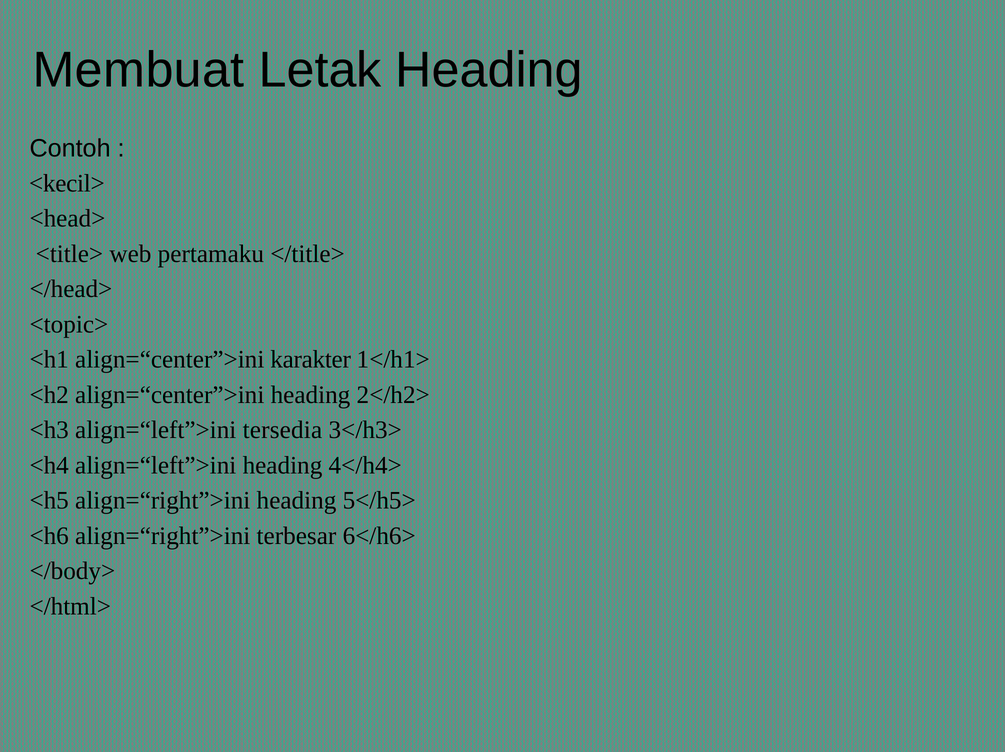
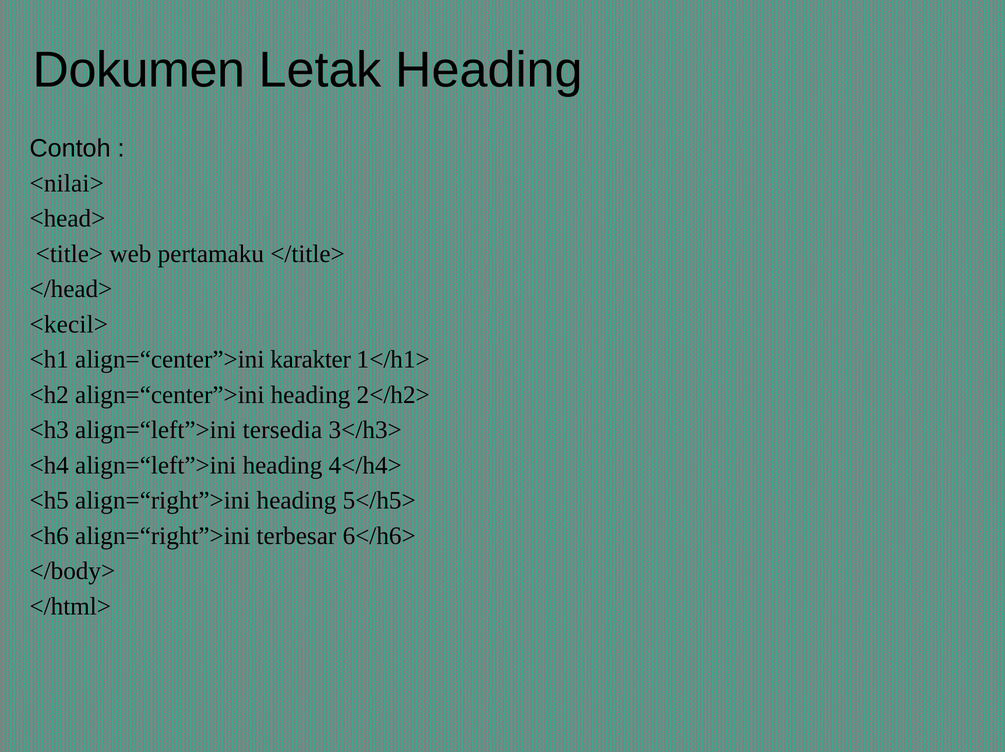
Membuat: Membuat -> Dokumen (139, 70)
<kecil>: <kecil> -> <nilai> (67, 183)
<topic>: <topic> -> <kecil> (69, 324)
